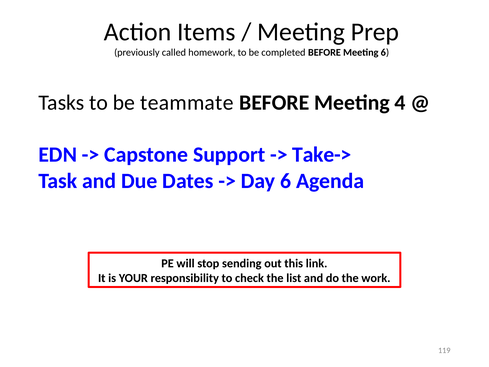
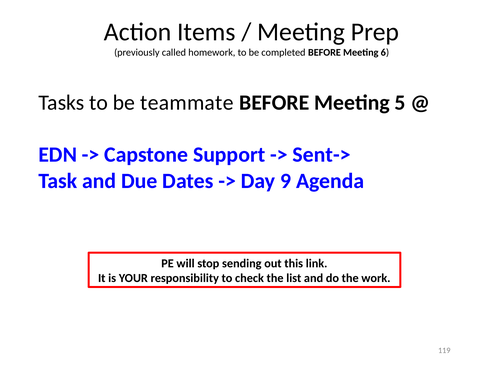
4: 4 -> 5 (400, 103)
Take->: Take-> -> Sent-> (322, 155)
Day 6: 6 -> 9 (286, 181)
